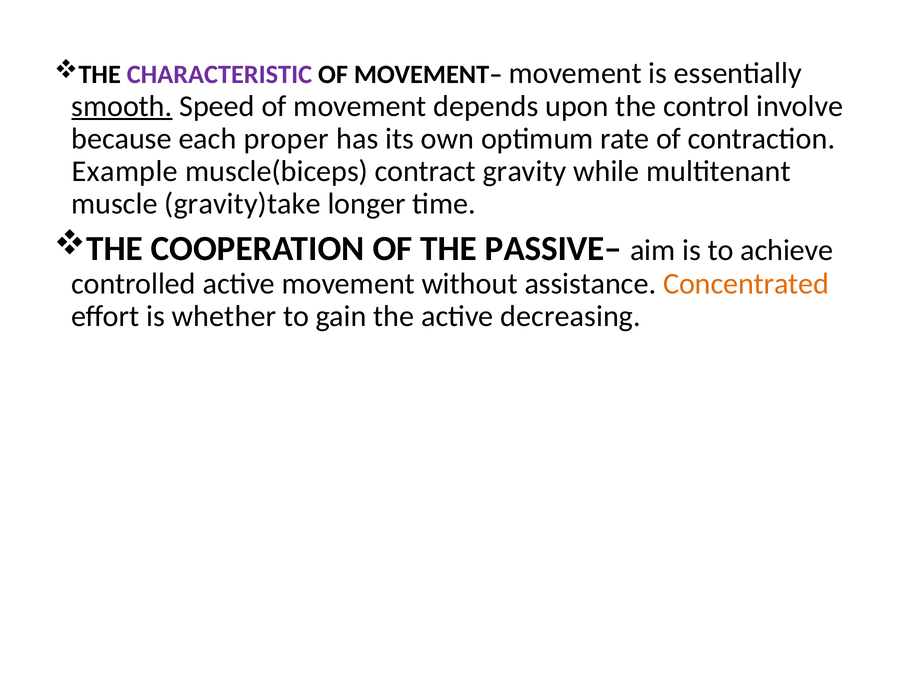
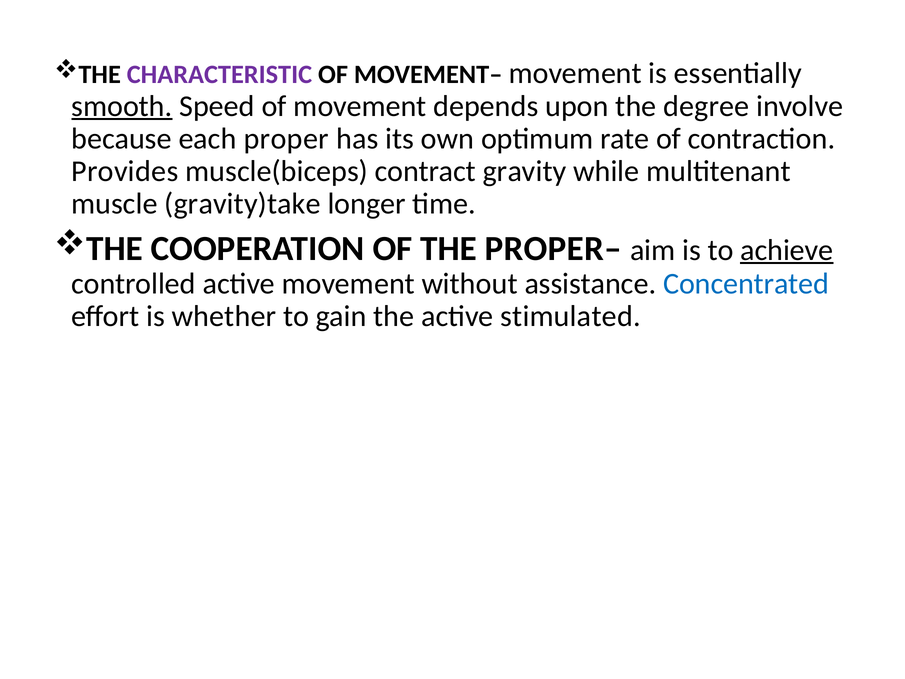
control: control -> degree (706, 106)
Example: Example -> Provides (125, 171)
PASSIVE–: PASSIVE– -> PROPER– (553, 248)
achieve underline: none -> present (787, 250)
Concentrated colour: orange -> blue (746, 284)
decreasing: decreasing -> stimulated (570, 316)
